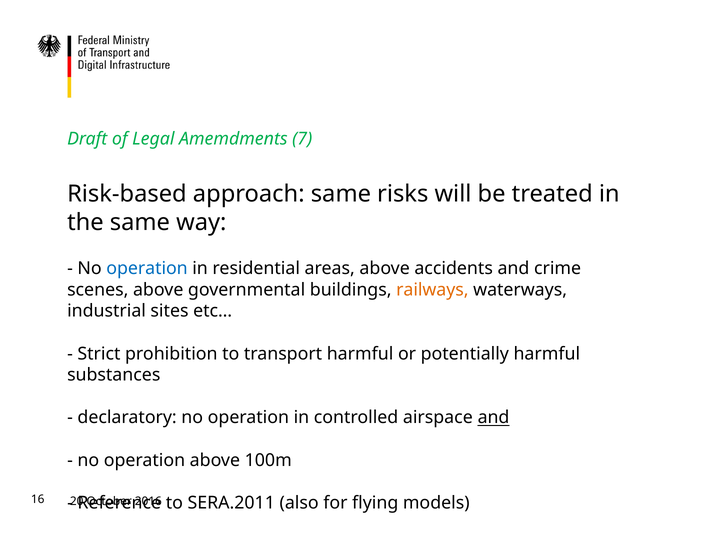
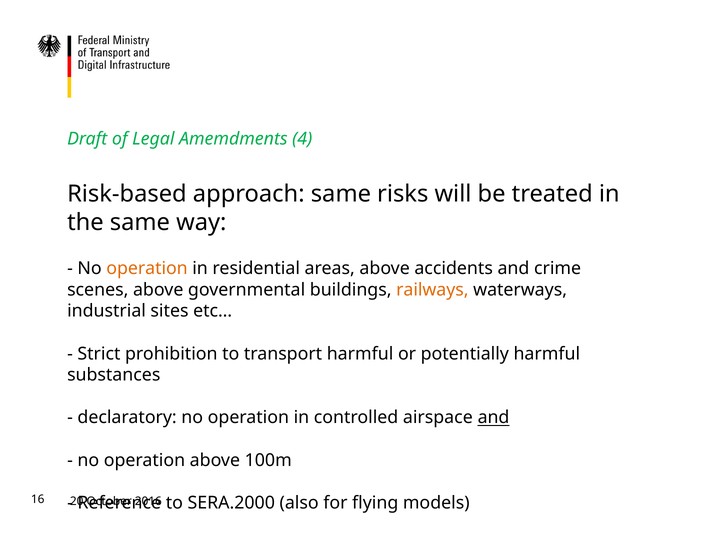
7: 7 -> 4 (302, 139)
operation colour: blue -> orange (147, 268)
SERA.2011: SERA.2011 -> SERA.2000 (231, 503)
